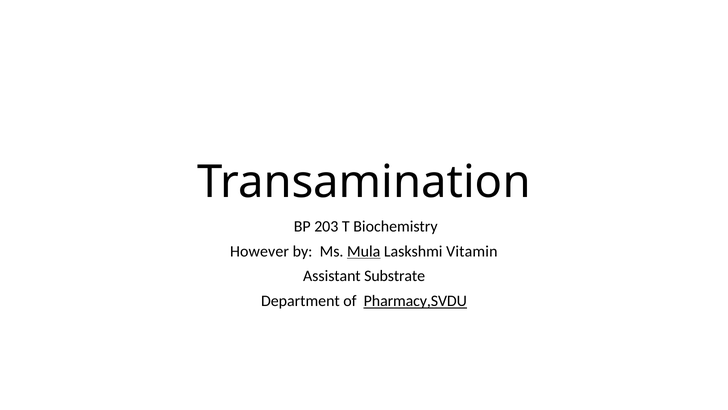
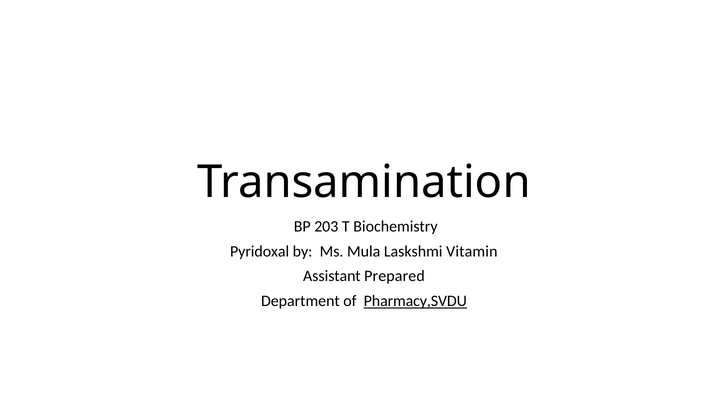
However: However -> Pyridoxal (260, 251)
Mula underline: present -> none (364, 251)
Substrate: Substrate -> Prepared (394, 276)
